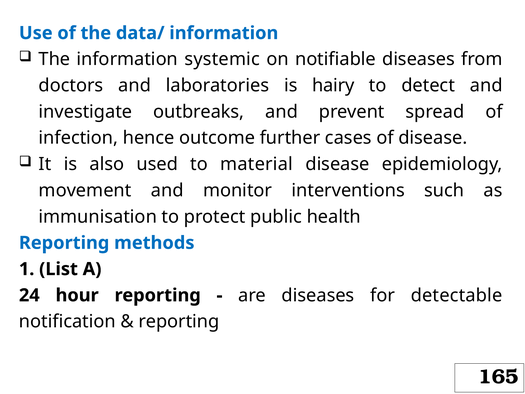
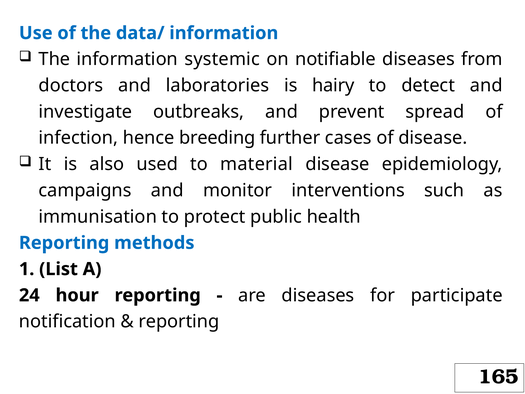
outcome: outcome -> breeding (217, 138)
movement: movement -> campaigns (85, 190)
detectable: detectable -> participate (457, 295)
